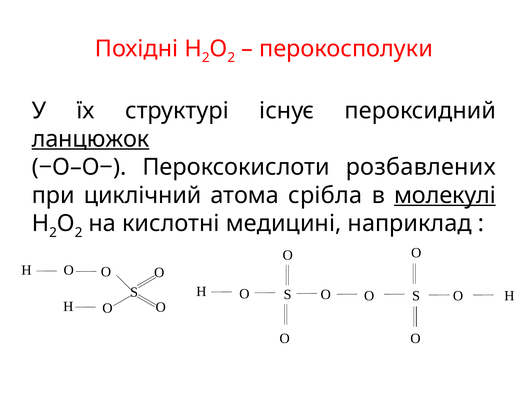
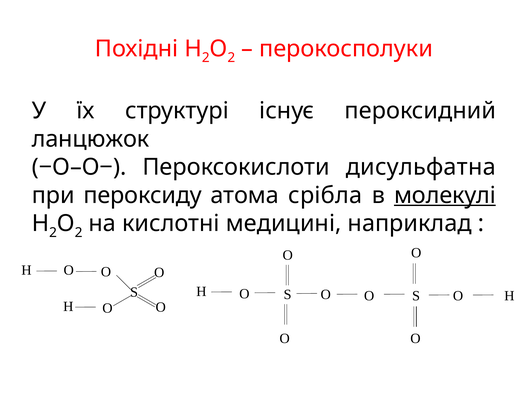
ланцюжок underline: present -> none (91, 139)
розбавлених: розбавлених -> дисульфатна (421, 167)
циклічний: циклічний -> пероксиду (143, 195)
